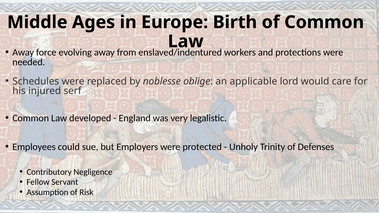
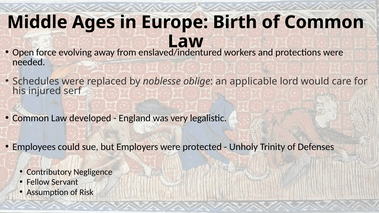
Away: Away -> Open (23, 53)
